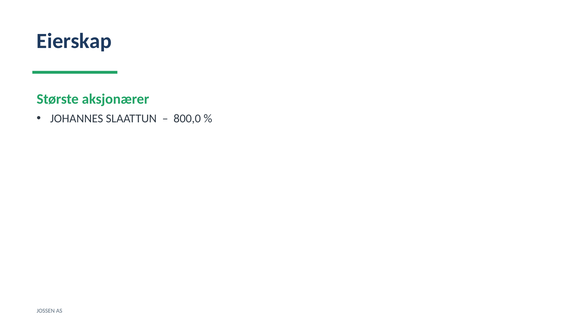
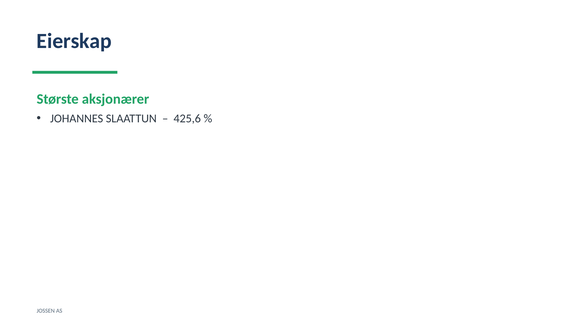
800,0: 800,0 -> 425,6 (187, 118)
